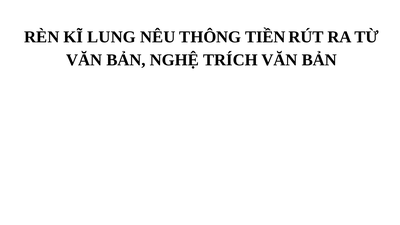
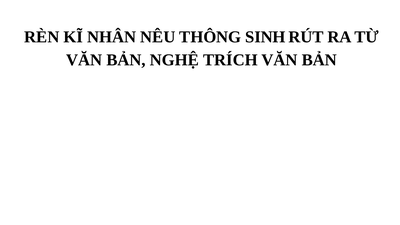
LUNG: LUNG -> NHÂN (112, 37)
TIỀN: TIỀN -> SINH (265, 37)
